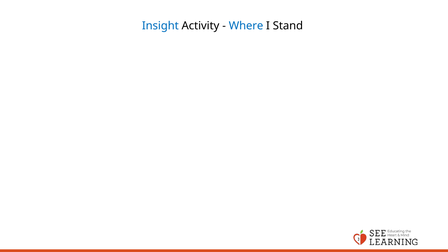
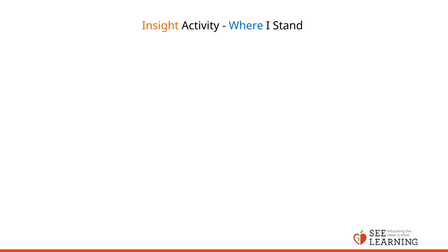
Insight colour: blue -> orange (160, 26)
